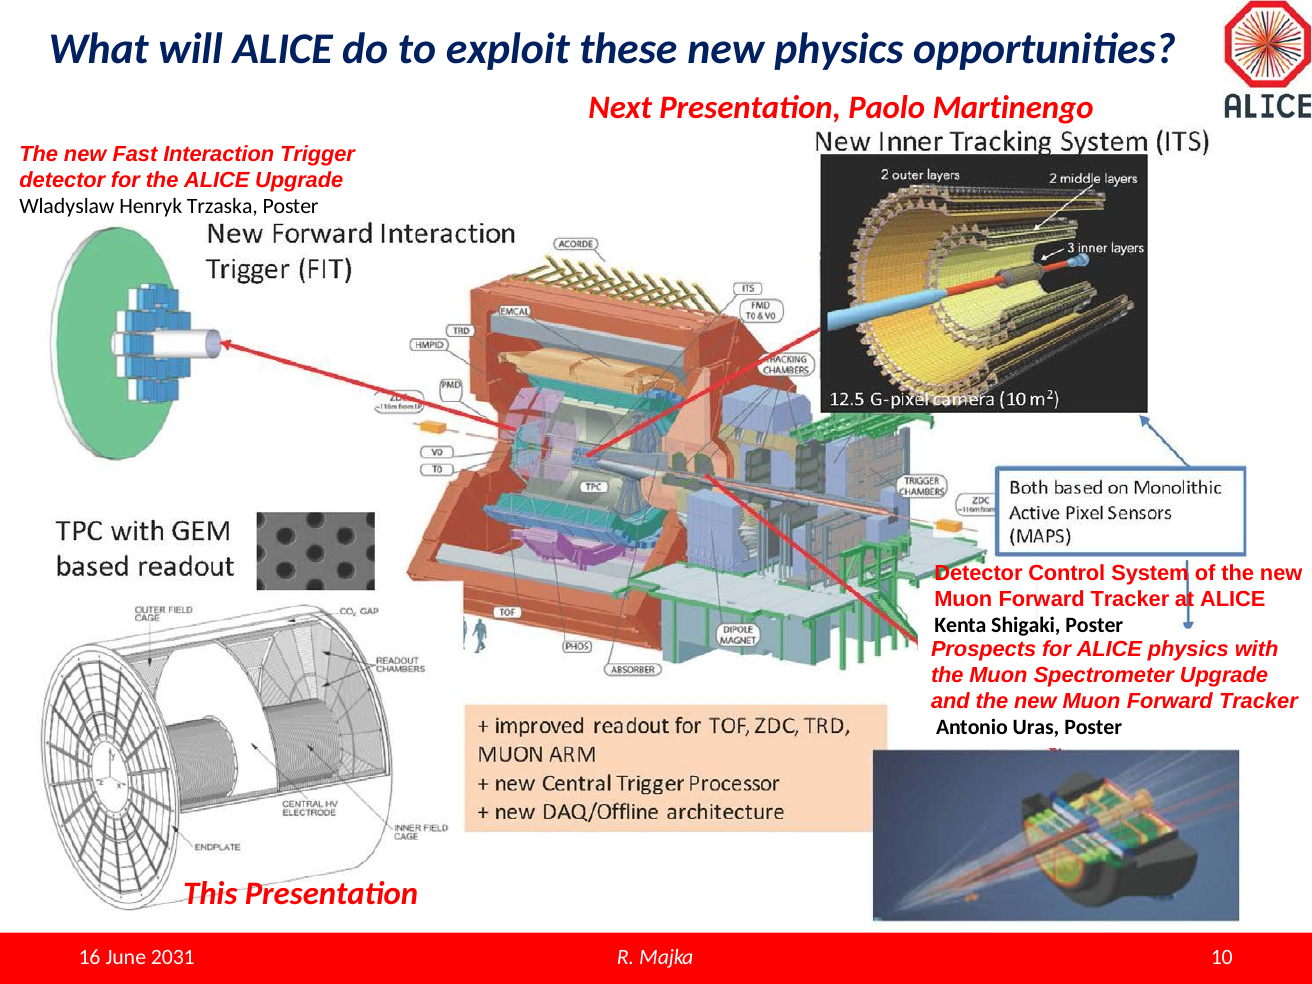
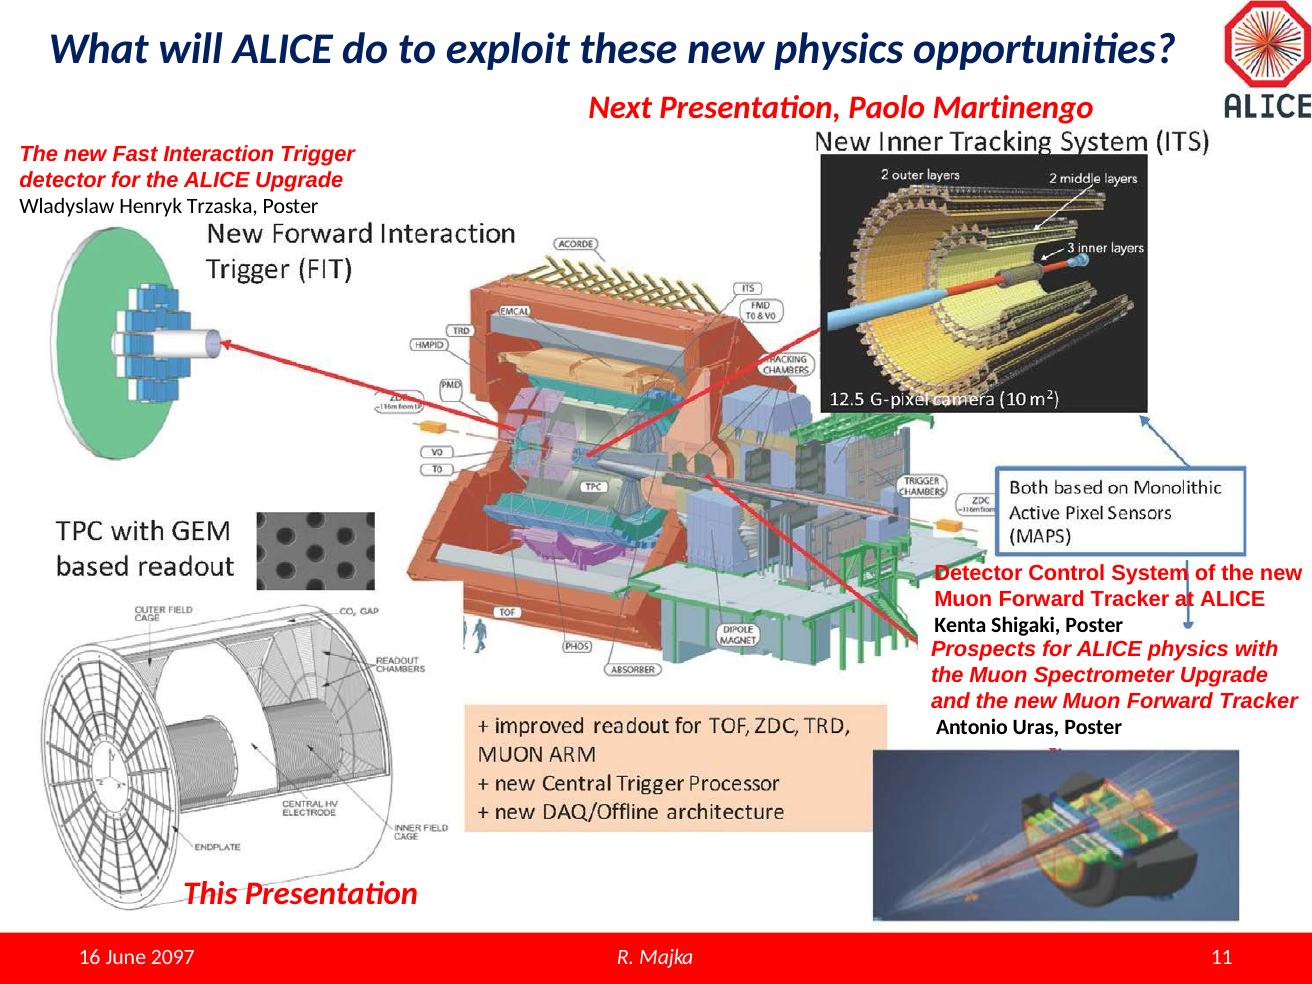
2031: 2031 -> 2097 (173, 958)
10: 10 -> 11 (1222, 958)
